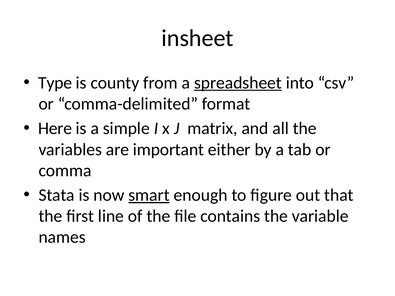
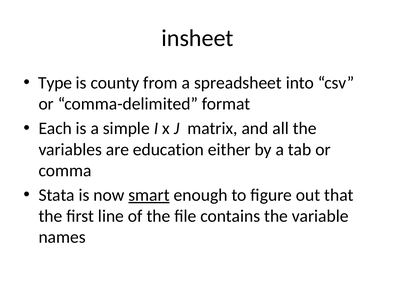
spreadsheet underline: present -> none (238, 83)
Here: Here -> Each (55, 129)
important: important -> education (168, 150)
